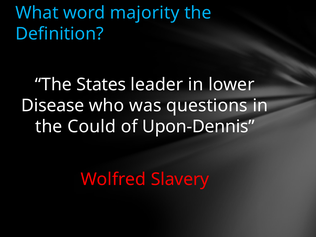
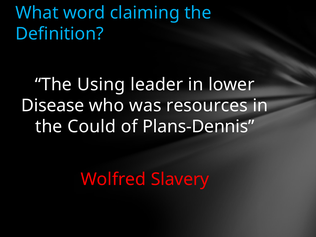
majority: majority -> claiming (145, 13)
States: States -> Using (101, 85)
questions: questions -> resources (207, 106)
Upon-Dennis: Upon-Dennis -> Plans-Dennis (198, 127)
